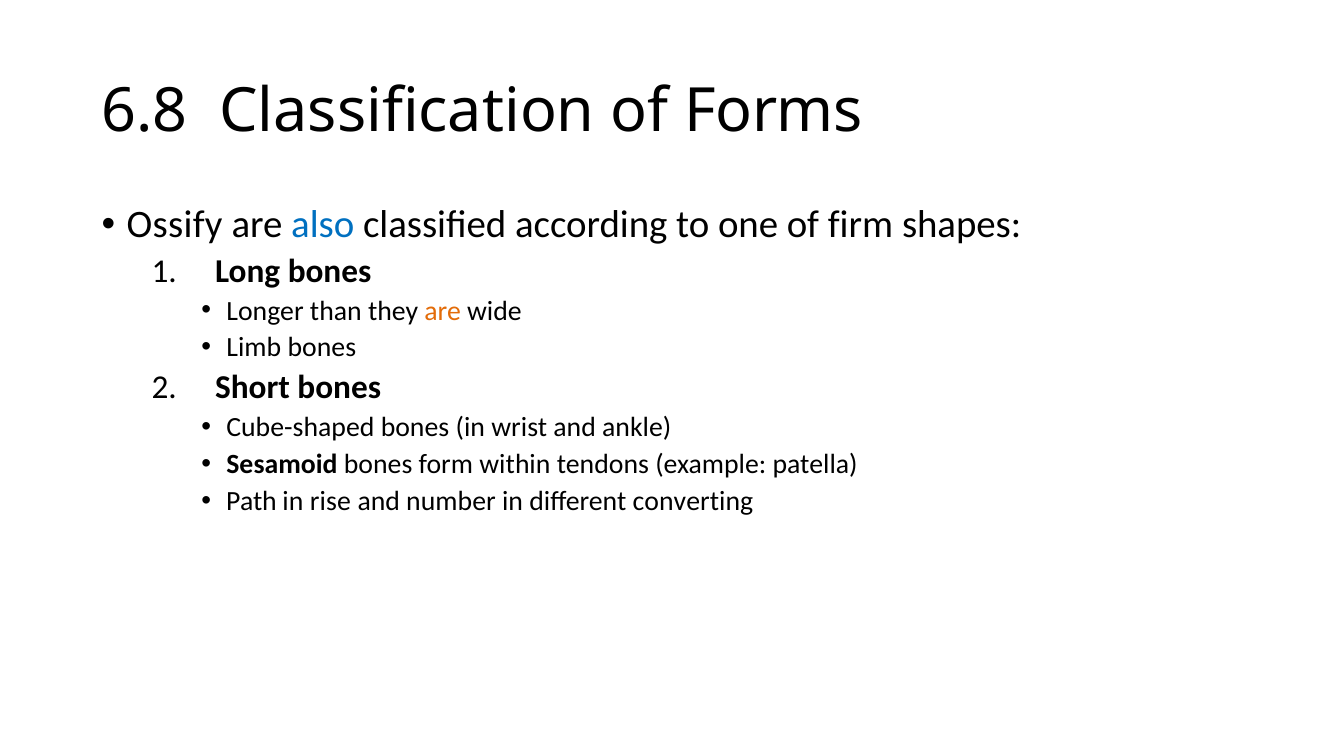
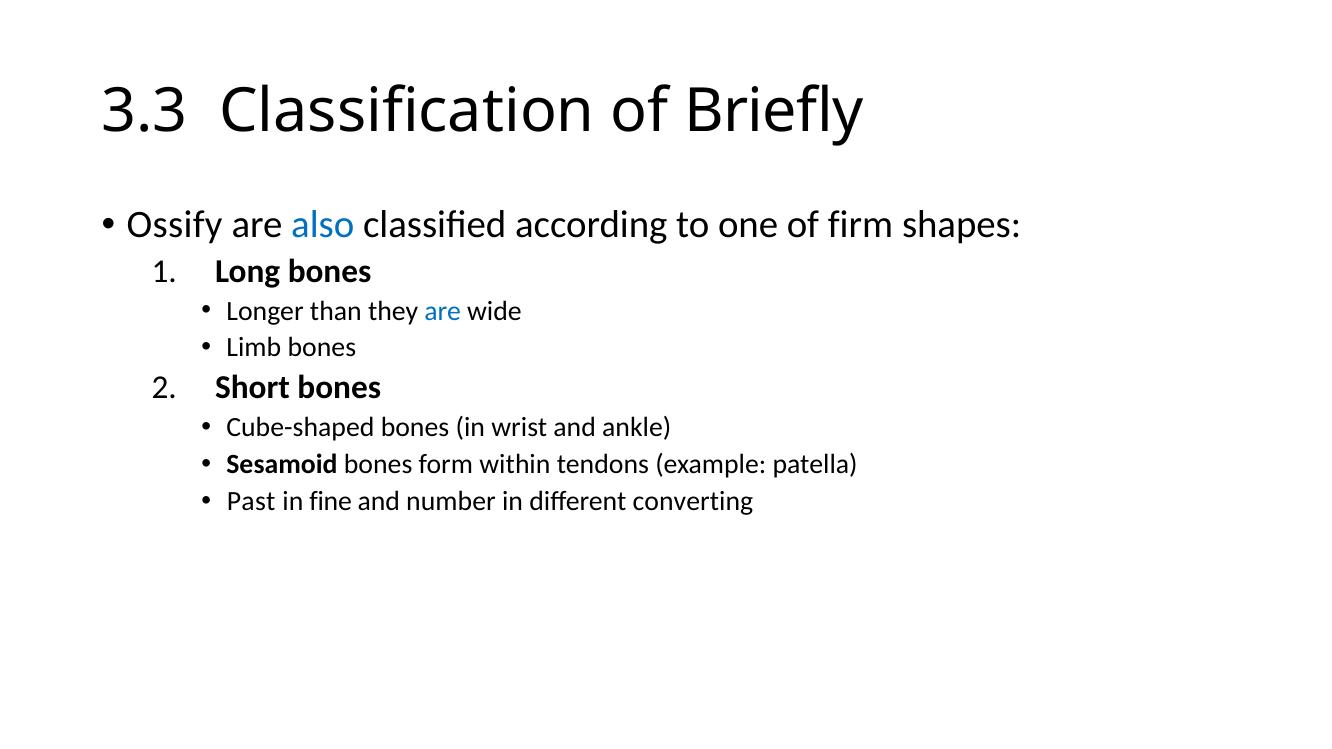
6.8: 6.8 -> 3.3 (145, 112)
Forms: Forms -> Briefly (774, 112)
are colour: orange -> blue (443, 311)
Path: Path -> Past (251, 501)
rise: rise -> fine (331, 501)
